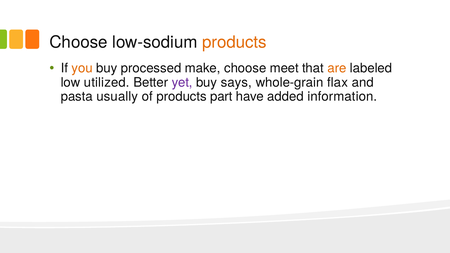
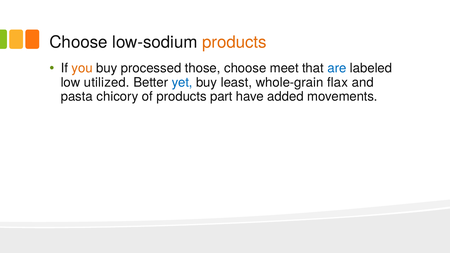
make: make -> those (203, 68)
are colour: orange -> blue (337, 68)
yet colour: purple -> blue (182, 83)
says: says -> least (236, 83)
usually: usually -> chicory (117, 97)
information: information -> movements (342, 97)
